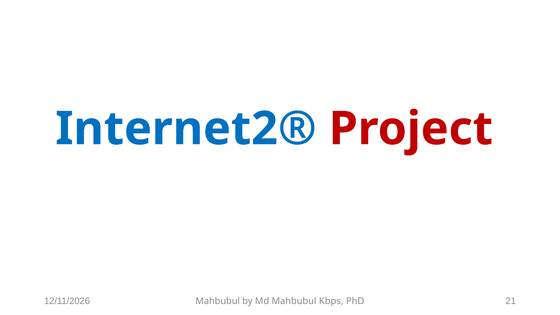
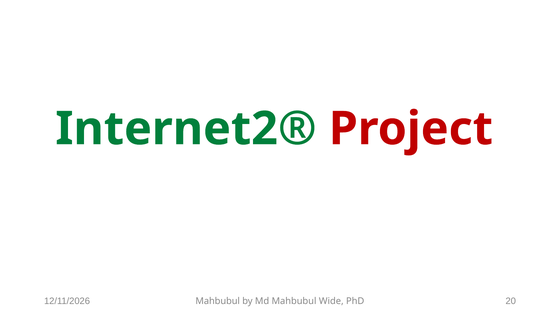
Internet2® colour: blue -> green (186, 129)
Kbps: Kbps -> Wide (331, 301)
21: 21 -> 20 (511, 301)
